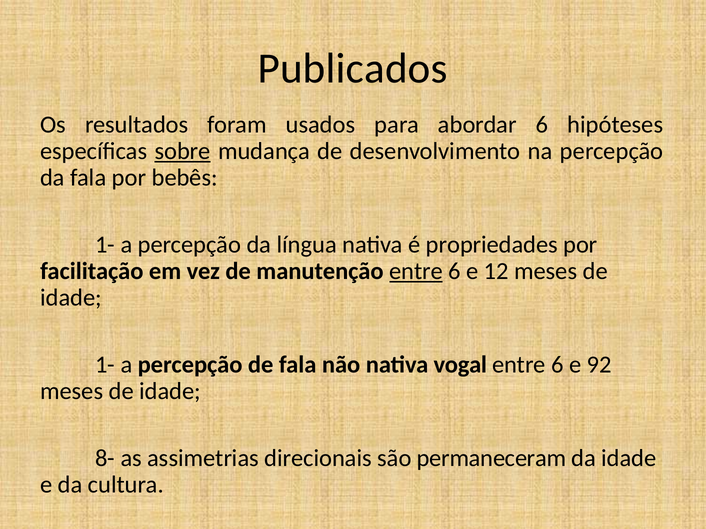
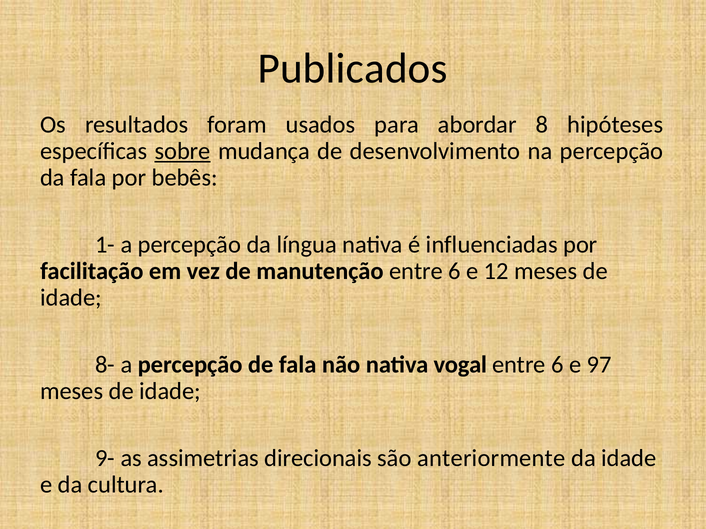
abordar 6: 6 -> 8 (542, 125)
propriedades: propriedades -> influenciadas (492, 245)
entre underline: present -> none (416, 271)
1-: 1- -> 8- (105, 365)
92: 92 -> 97 (599, 365)
8-: 8- -> 9- (105, 459)
permaneceram: permaneceram -> anteriormente (491, 459)
